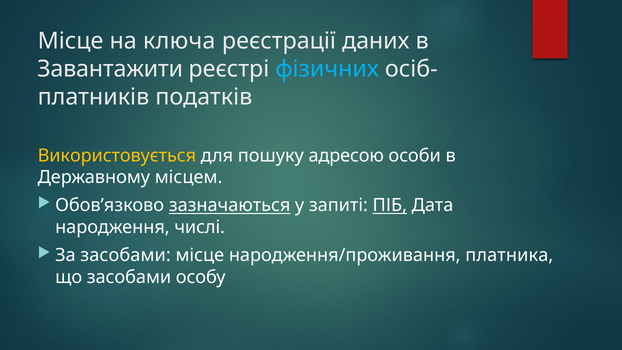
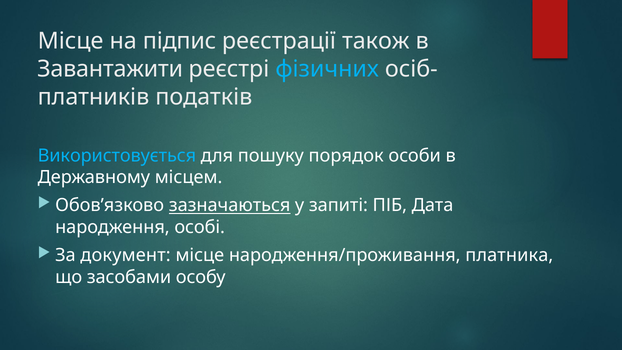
ключа: ключа -> підпис (180, 41)
даних: даних -> також (376, 41)
Використовується colour: yellow -> light blue (117, 155)
адресою: адресою -> порядок (346, 155)
ПІБ underline: present -> none (390, 205)
числі: числі -> особі (200, 227)
За засобами: засобами -> документ (126, 255)
